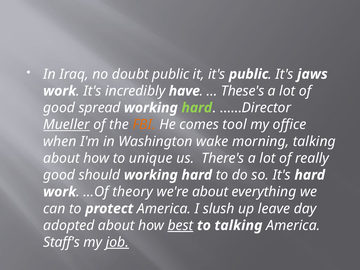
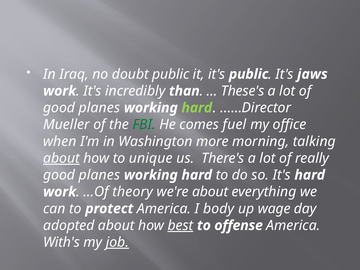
have: have -> than (184, 91)
spread: spread -> planes (99, 108)
Mueller underline: present -> none (66, 125)
FBI colour: orange -> green (144, 125)
tool: tool -> fuel (235, 125)
wake: wake -> more (212, 141)
about underline: none -> present (61, 158)
should: should -> planes (99, 175)
slush: slush -> body (219, 209)
leave: leave -> wage (274, 209)
to talking: talking -> offense (239, 225)
Staff's: Staff's -> With's (62, 242)
